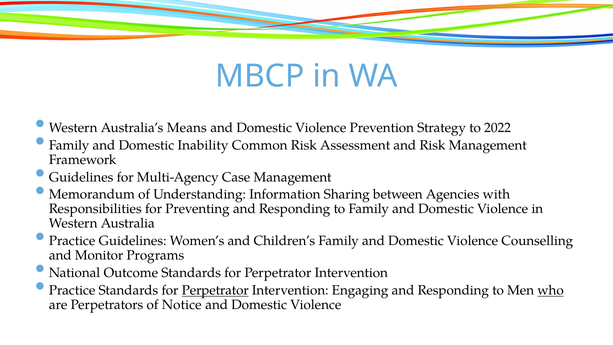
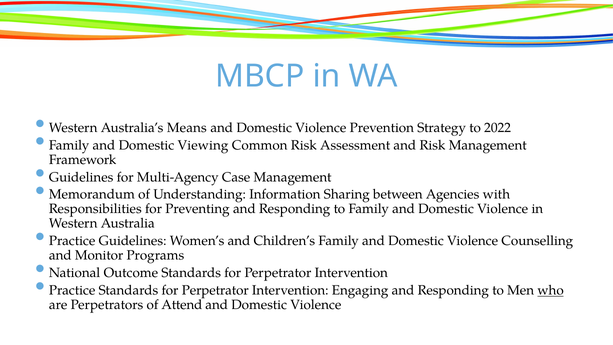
Inability: Inability -> Viewing (203, 145)
Perpetrator underline: present -> none (215, 290)
Notice: Notice -> Attend (182, 305)
